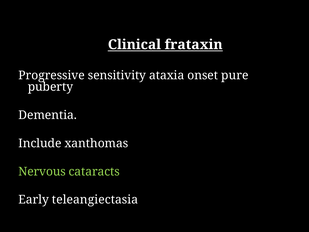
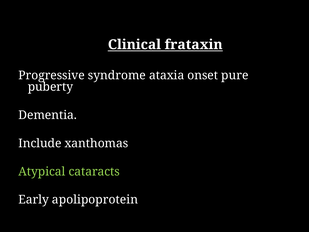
sensitivity: sensitivity -> syndrome (117, 75)
Nervous: Nervous -> Atypical (42, 171)
teleangiectasia: teleangiectasia -> apolipoprotein (95, 200)
